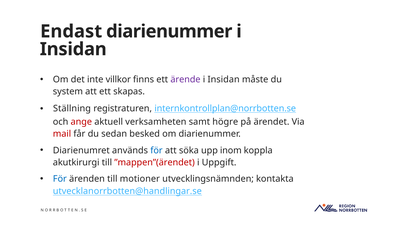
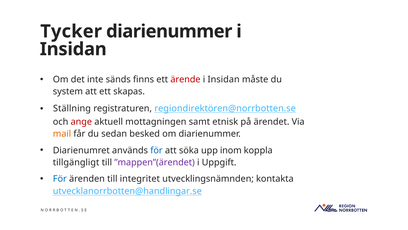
Endast: Endast -> Tycker (71, 31)
villkor: villkor -> sänds (118, 79)
ärende colour: purple -> red (185, 79)
internkontrollplan@norrbotten.se: internkontrollplan@norrbotten.se -> regiondirektören@norrbotten.se (225, 108)
verksamheten: verksamheten -> mottagningen (156, 122)
högre: högre -> etnisk (225, 122)
mail colour: red -> orange (62, 134)
akutkirurgi: akutkirurgi -> tillgängligt (76, 162)
”mappen”(ärendet colour: red -> purple (155, 162)
motioner: motioner -> integritet (140, 179)
